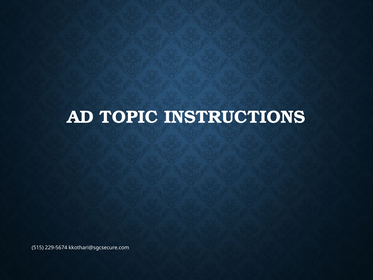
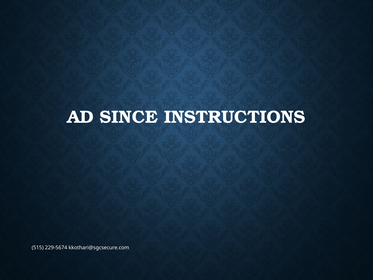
TOPIC: TOPIC -> SINCE (129, 117)
